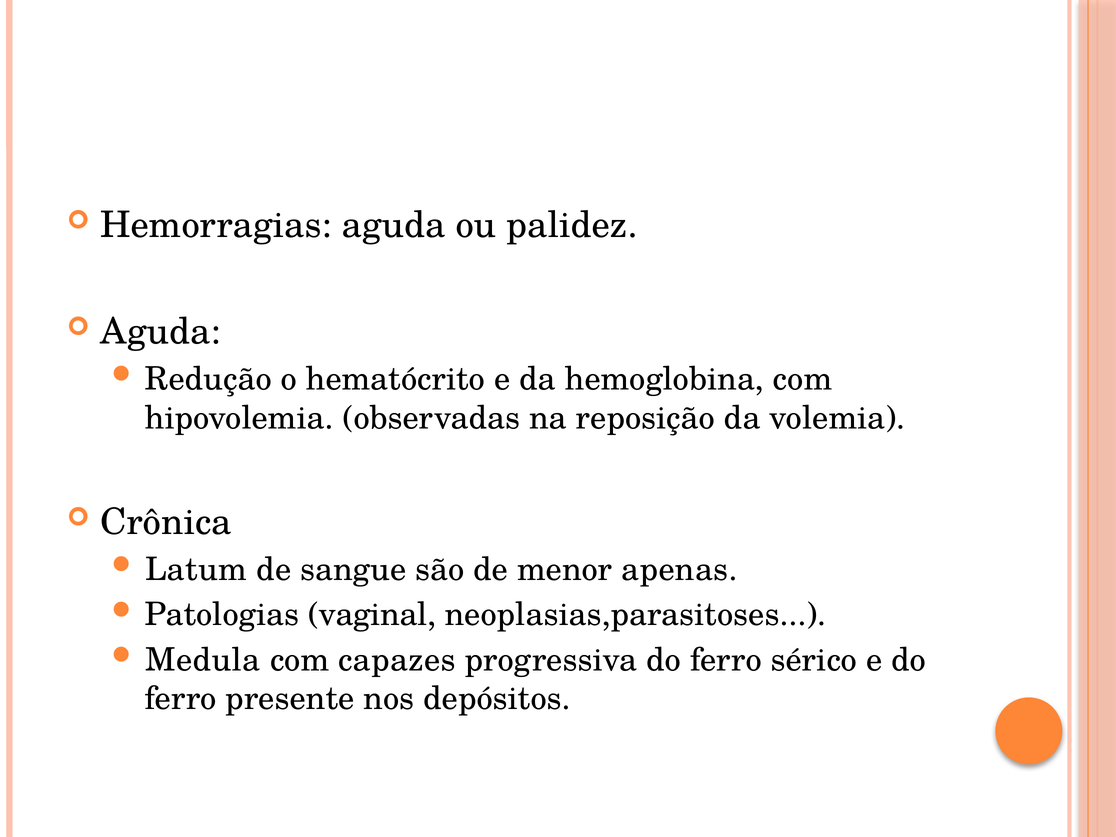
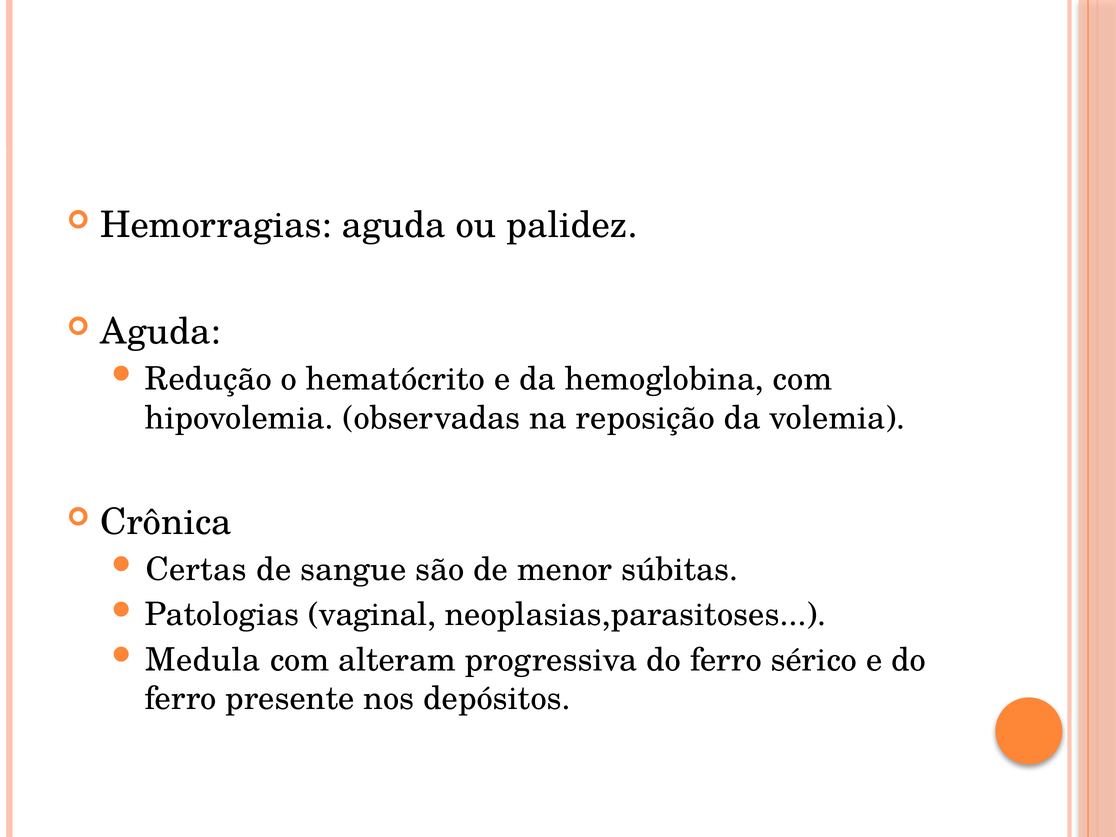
Latum: Latum -> Certas (196, 569)
apenas: apenas -> súbitas (680, 569)
capazes: capazes -> alteram (397, 660)
